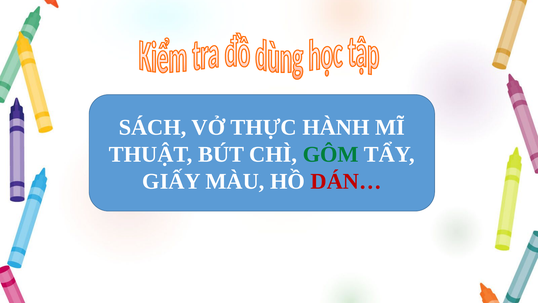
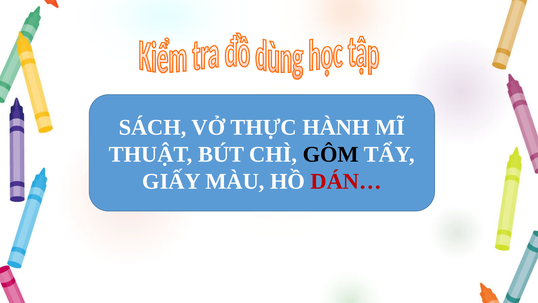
GÔM colour: green -> black (331, 154)
